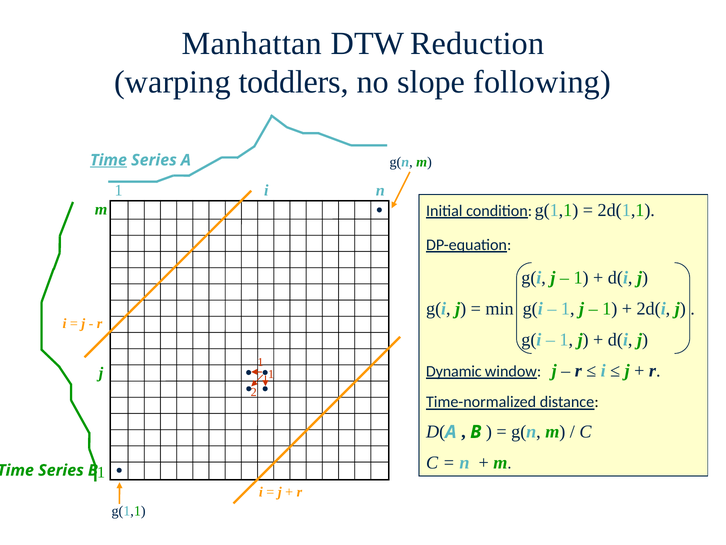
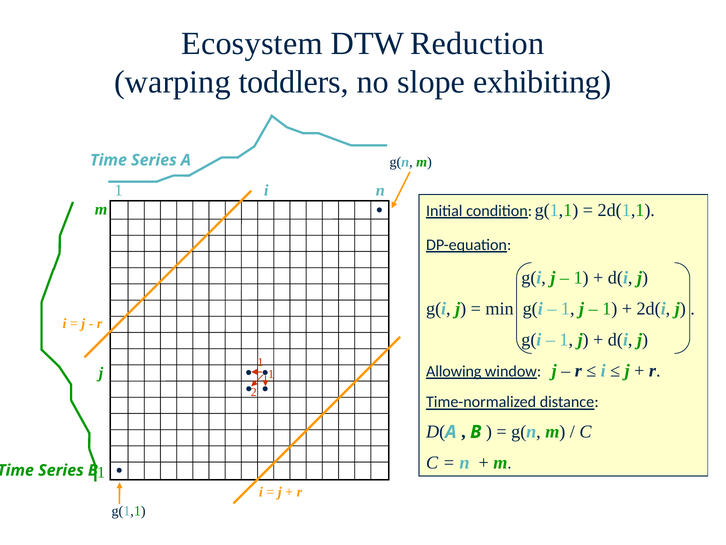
Manhattan: Manhattan -> Ecosystem (252, 43)
following: following -> exhibiting (542, 82)
Time underline: present -> none (109, 160)
Dynamic: Dynamic -> Allowing (454, 371)
